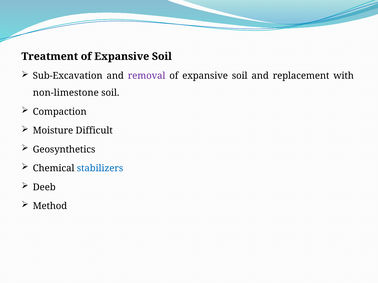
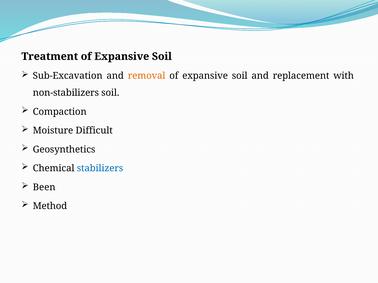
removal colour: purple -> orange (147, 76)
non-limestone: non-limestone -> non-stabilizers (66, 93)
Deeb: Deeb -> Been (44, 187)
